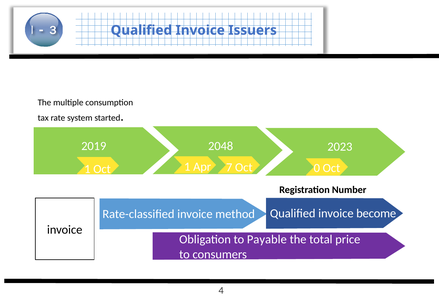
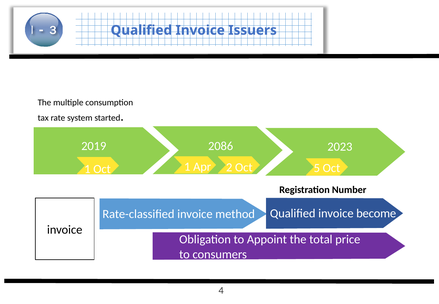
2048: 2048 -> 2086 (221, 146)
7: 7 -> 2 (229, 168)
0: 0 -> 5 (317, 168)
Payable: Payable -> Appoint (267, 239)
